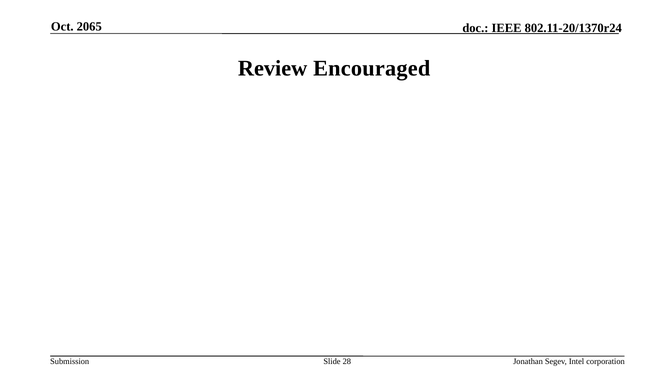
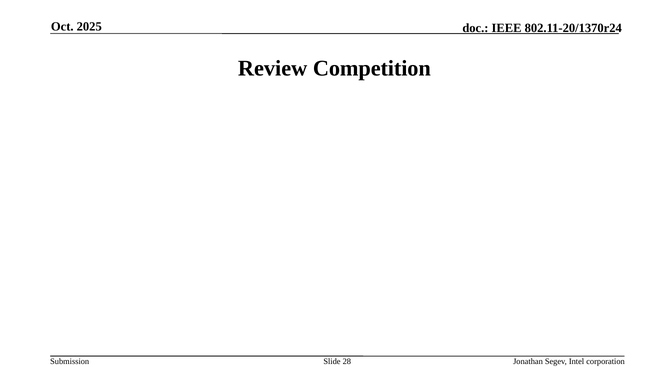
2065: 2065 -> 2025 (89, 27)
Encouraged: Encouraged -> Competition (372, 68)
